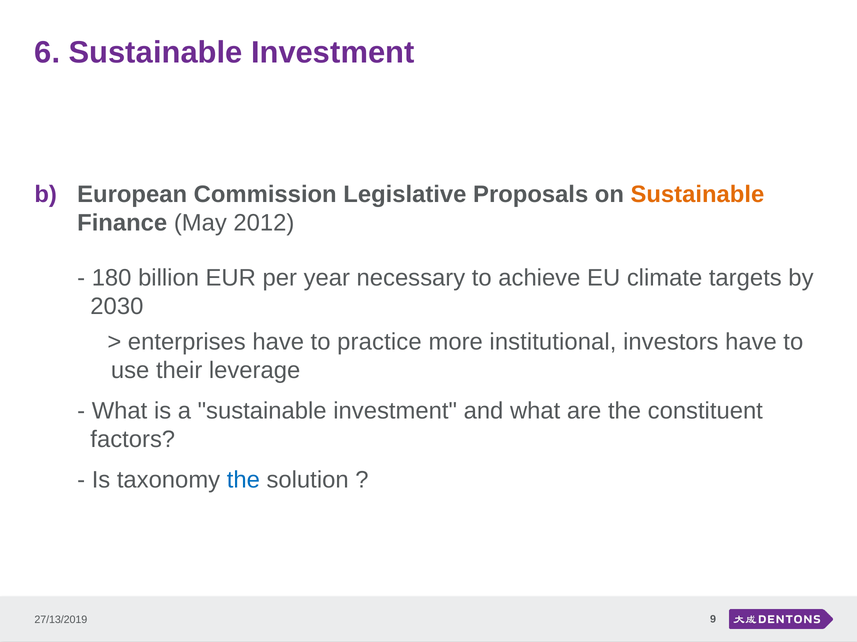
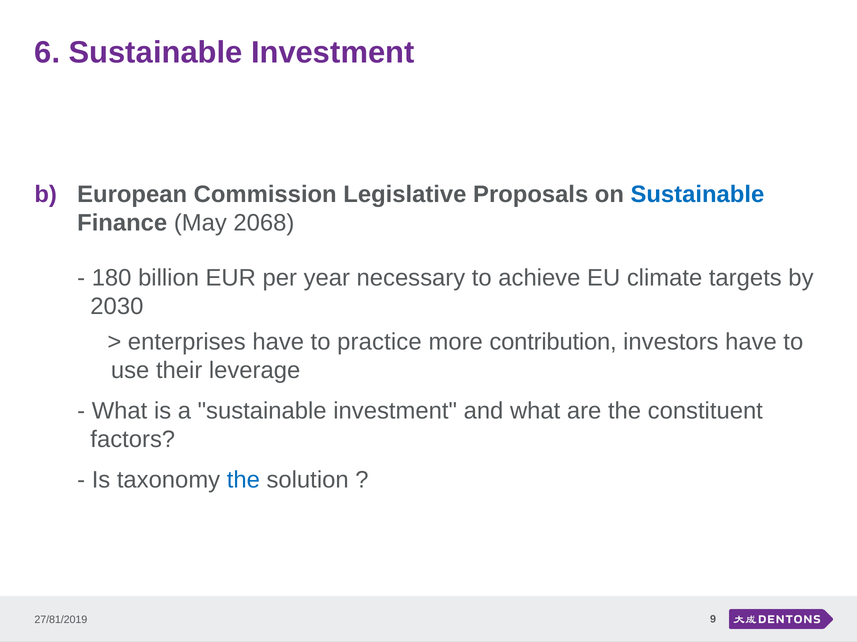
Sustainable colour: orange -> blue (697, 195)
2012: 2012 -> 2068 (264, 223)
institutional: institutional -> contribution (553, 342)
27/13/2019: 27/13/2019 -> 27/81/2019 (61, 620)
